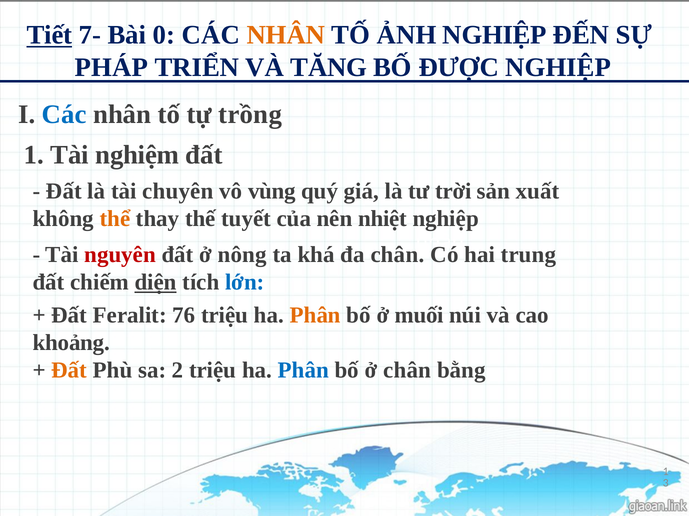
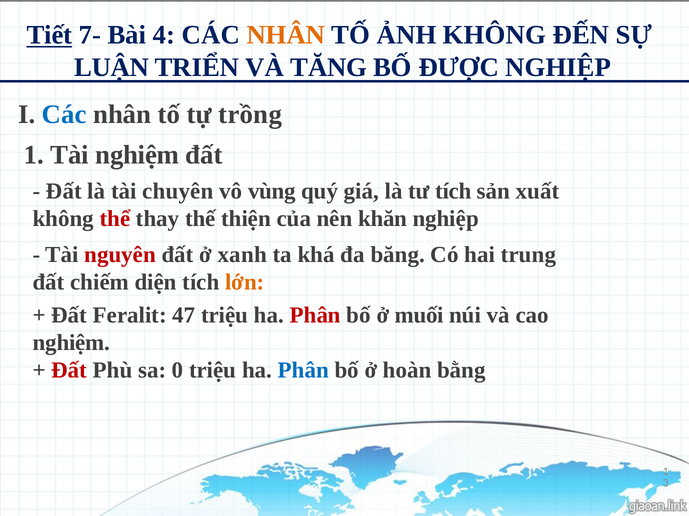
0: 0 -> 4 (164, 35)
ẢNH NGHIỆP: NGHIỆP -> KHÔNG (494, 35)
PHÁP: PHÁP -> LUẬN (112, 67)
tư trời: trời -> tích (453, 192)
thể colour: orange -> red (115, 219)
tuyết: tuyết -> thiện (246, 219)
nhiệt: nhiệt -> khăn (383, 219)
nông: nông -> xanh (242, 255)
đa chân: chân -> băng (398, 255)
diện underline: present -> none (156, 283)
lớn colour: blue -> orange (245, 283)
76: 76 -> 47 (184, 316)
Phân colour: orange -> red (315, 316)
khoảng: khoảng -> nghiệm (71, 343)
Đất colour: orange -> red (69, 371)
2: 2 -> 0 (178, 371)
ở chân: chân -> hoàn (407, 371)
